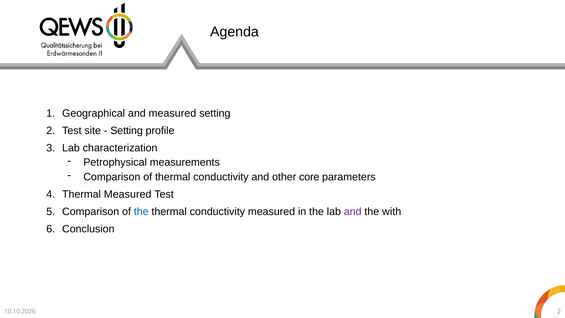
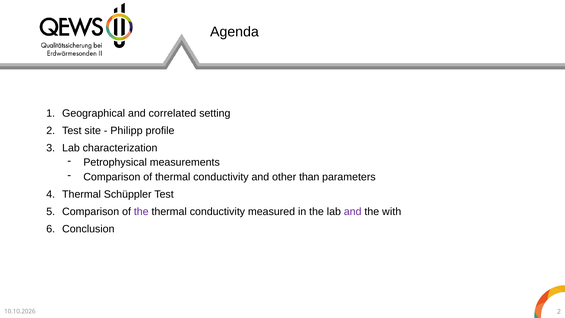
and measured: measured -> correlated (172, 113)
Setting: Setting -> Philipp (126, 131)
core: core -> than (309, 177)
Thermal Measured: Measured -> Schüppler (128, 194)
the colour: blue -> purple (141, 211)
